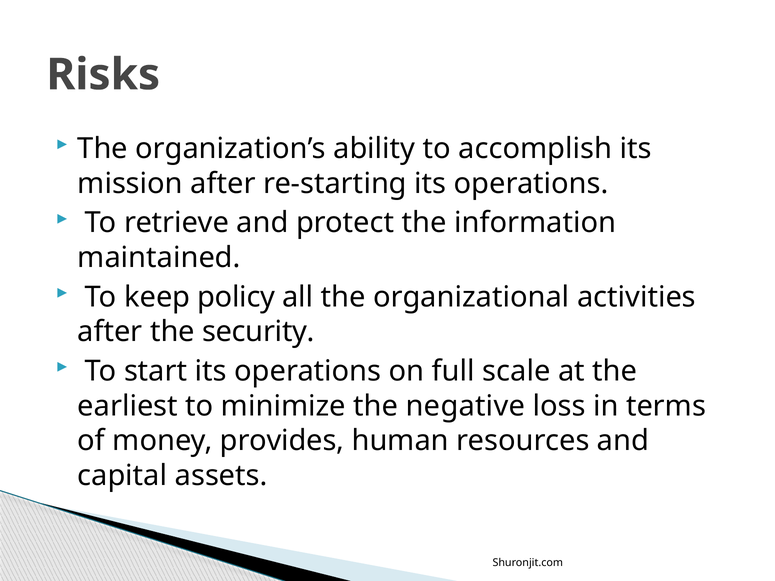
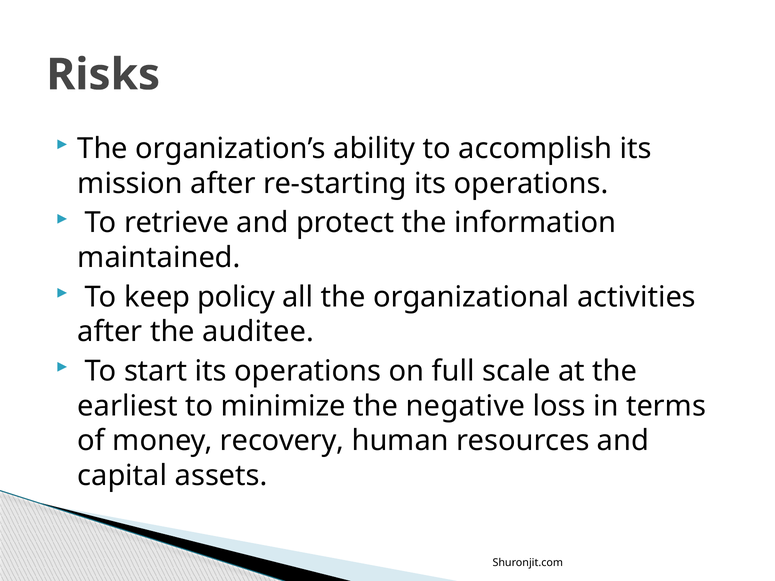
security: security -> auditee (258, 332)
provides: provides -> recovery (282, 441)
